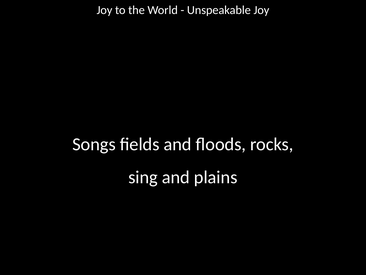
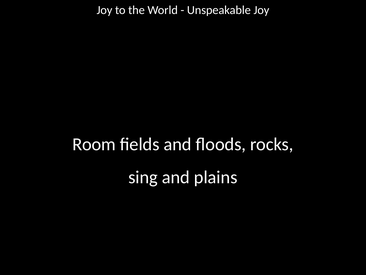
Songs: Songs -> Room (94, 144)
